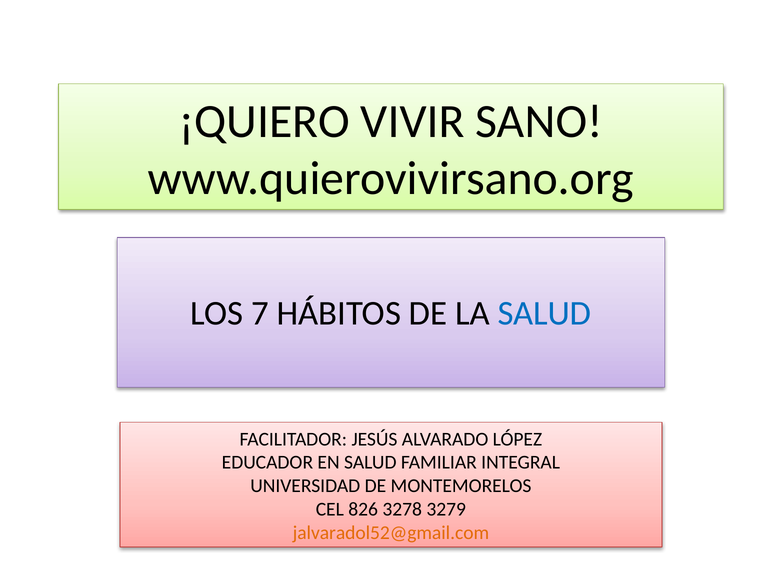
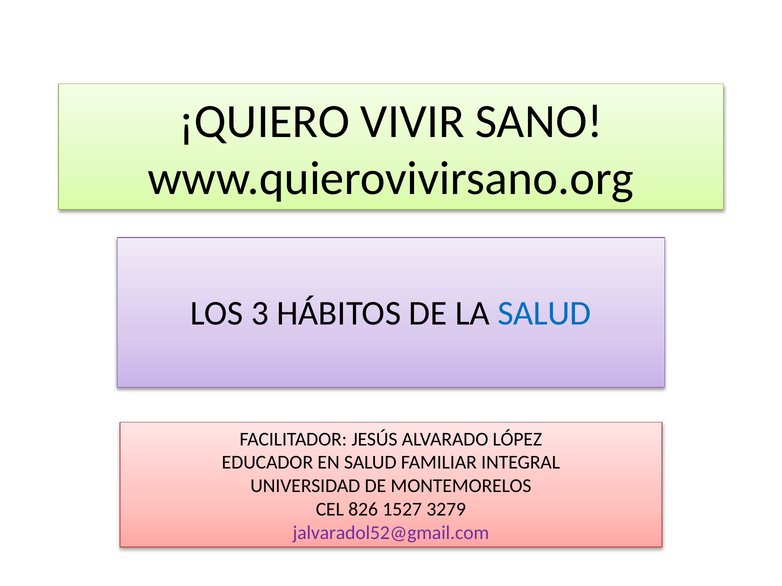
7: 7 -> 3 (260, 314)
3278: 3278 -> 1527 (402, 510)
jalvaradol52@gmail.com colour: orange -> purple (391, 533)
